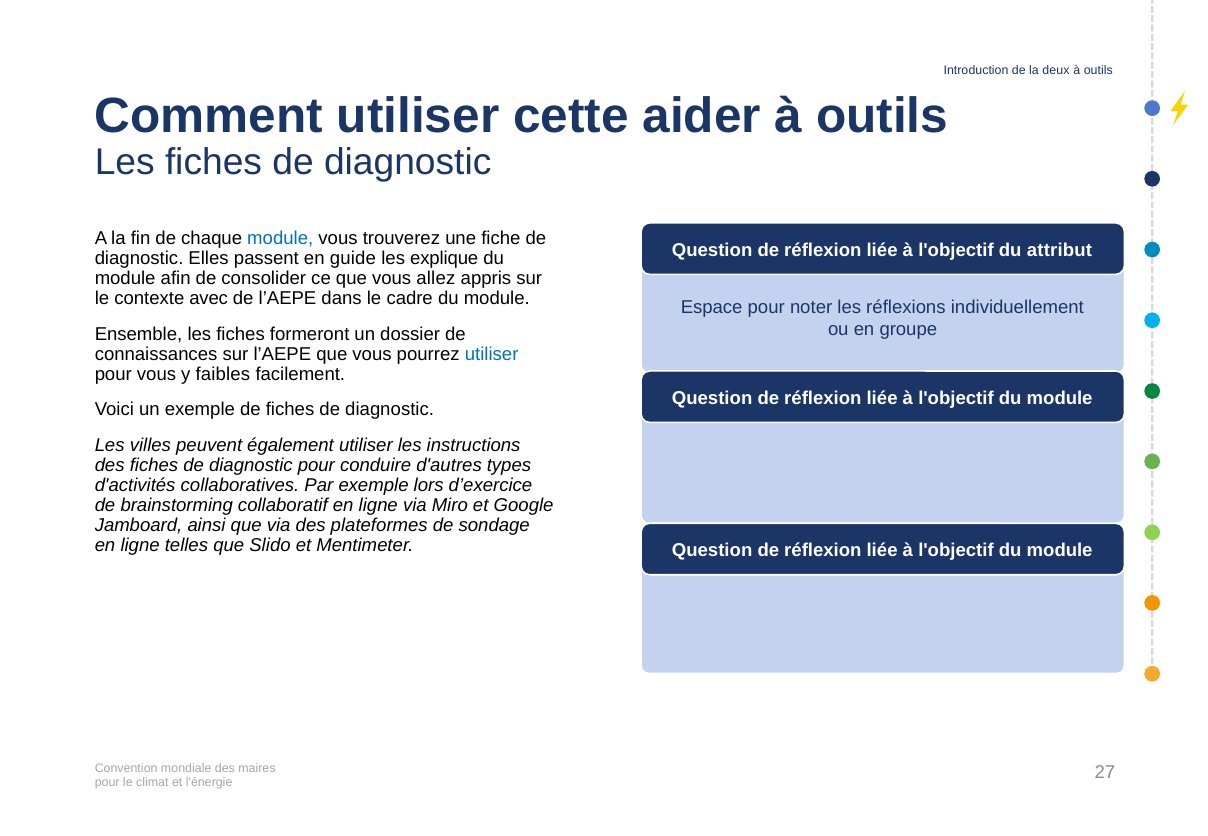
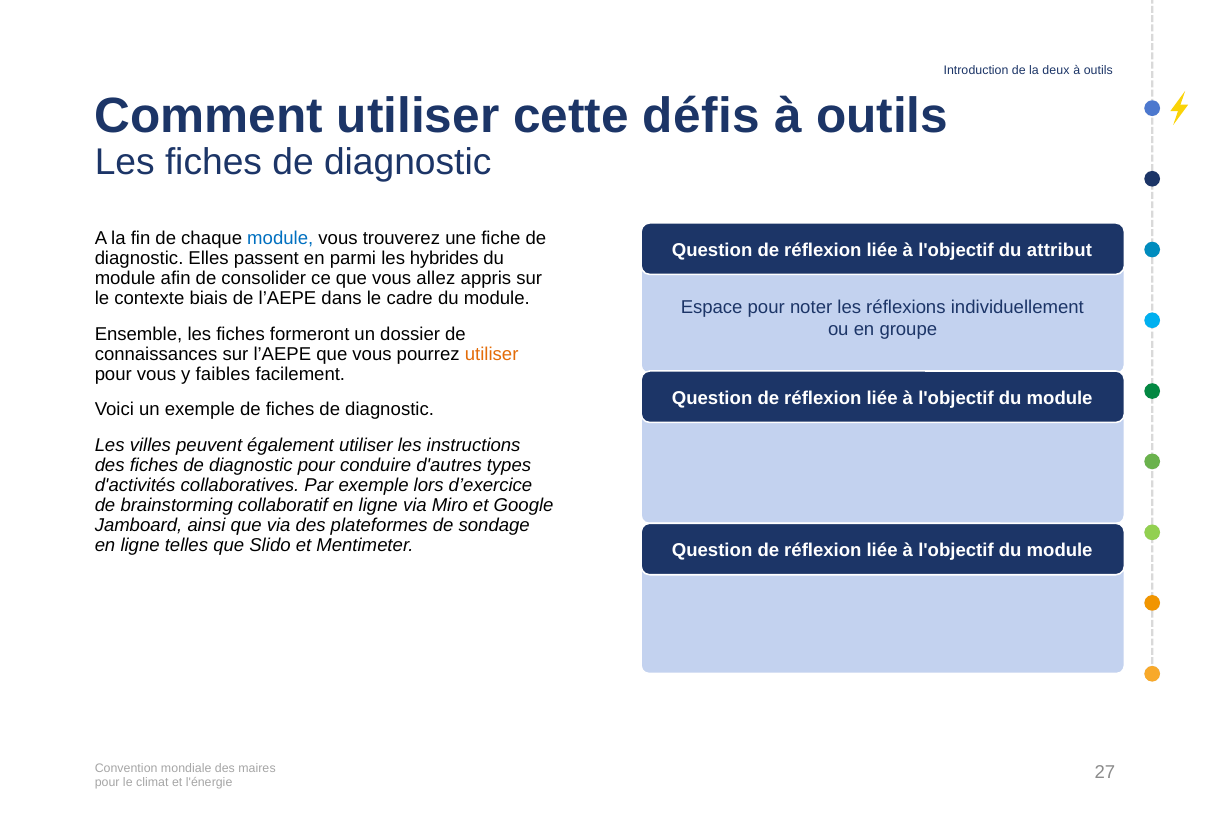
aider: aider -> défis (702, 116)
guide: guide -> parmi (353, 259)
explique: explique -> hybrides (444, 259)
avec: avec -> biais (209, 299)
utiliser colour: blue -> orange (492, 354)
